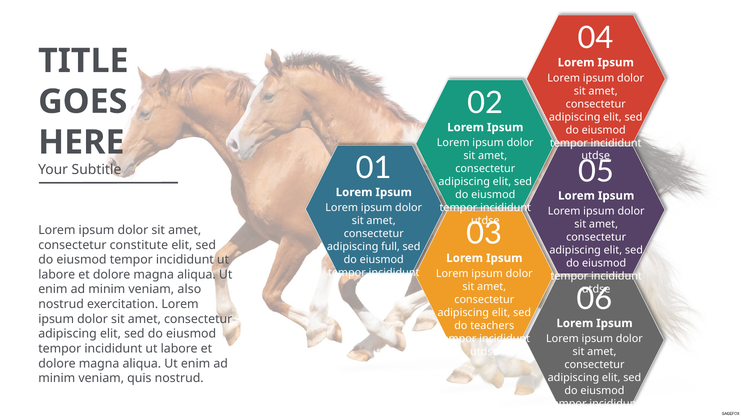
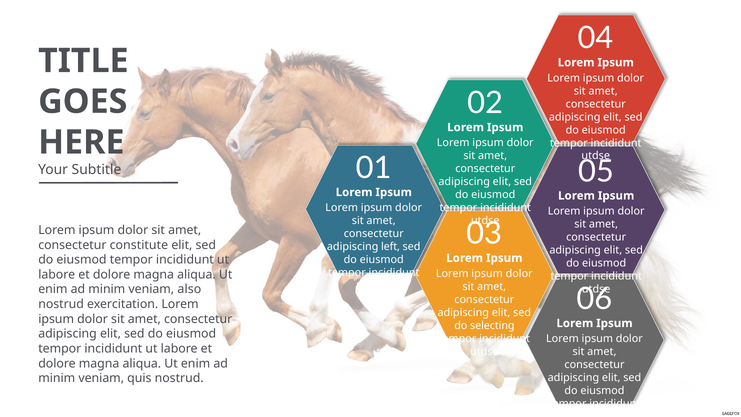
full: full -> left (391, 247)
teachers: teachers -> selecting (492, 325)
